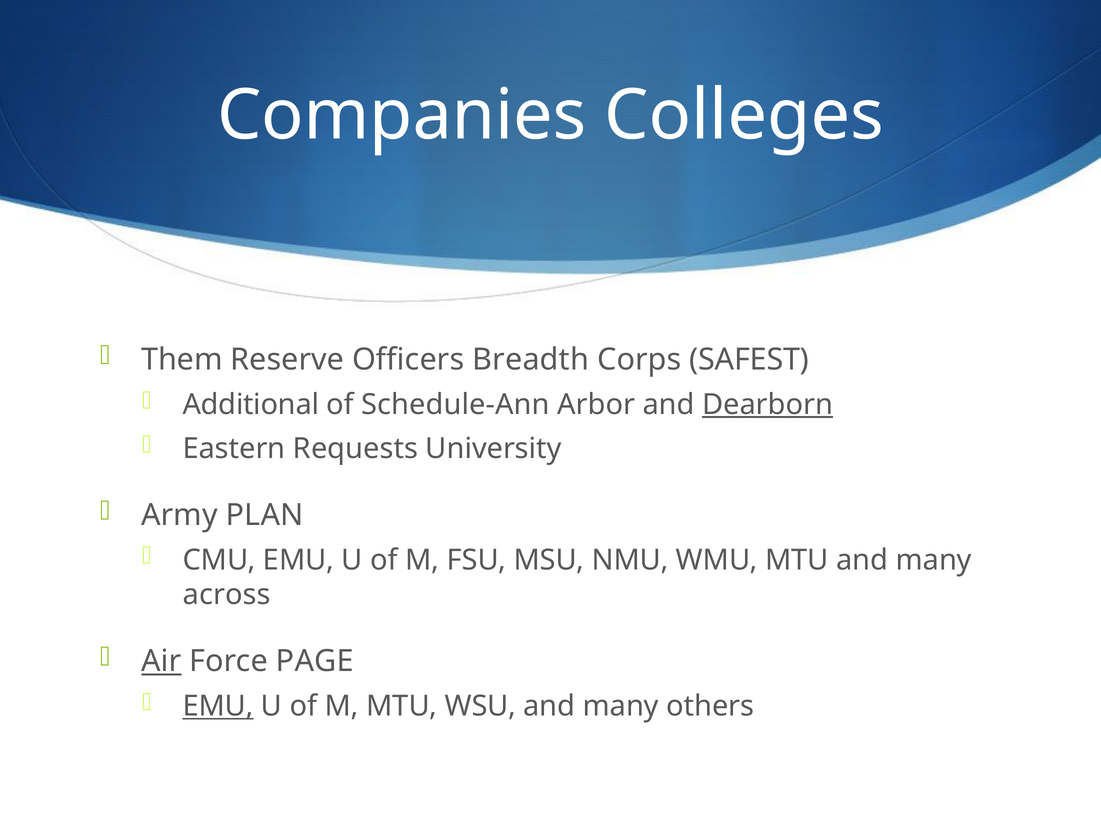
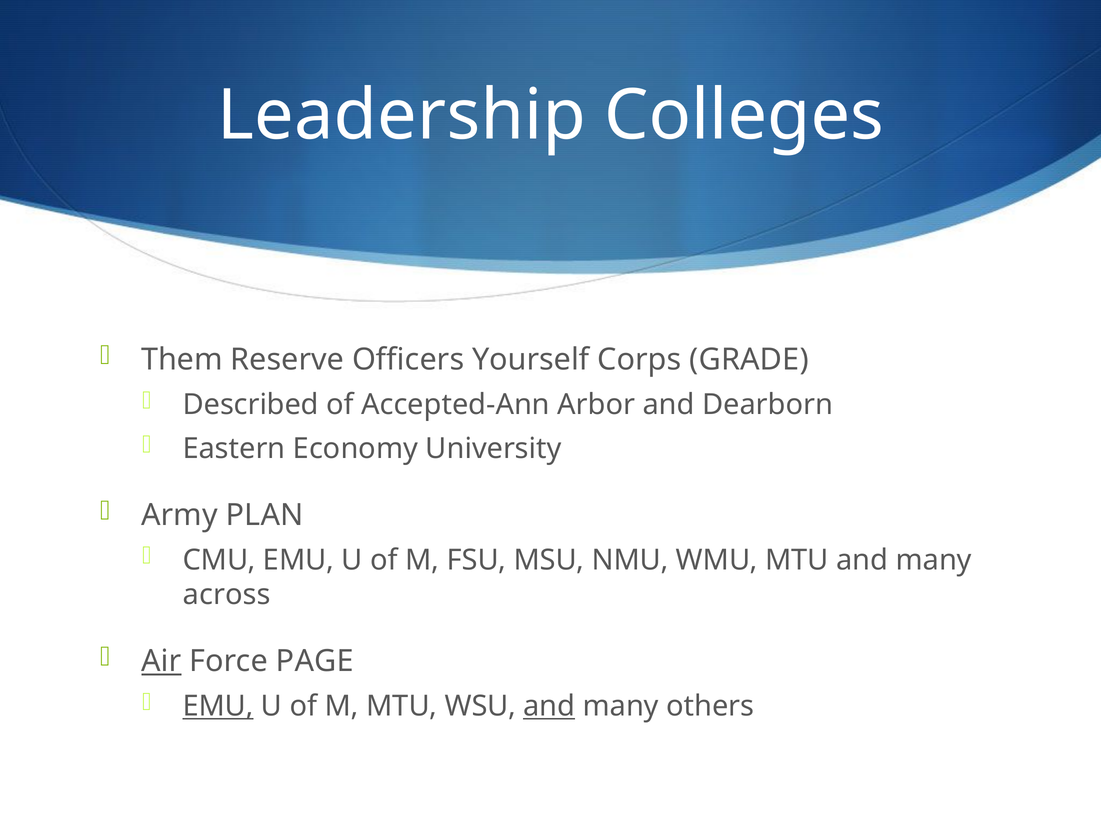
Companies: Companies -> Leadership (402, 115)
Breadth: Breadth -> Yourself (531, 360)
SAFEST: SAFEST -> GRADE (749, 360)
Additional: Additional -> Described (251, 404)
Schedule-Ann: Schedule-Ann -> Accepted-Ann (456, 404)
Dearborn underline: present -> none (768, 404)
Requests: Requests -> Economy (355, 448)
and underline: none -> present (549, 706)
